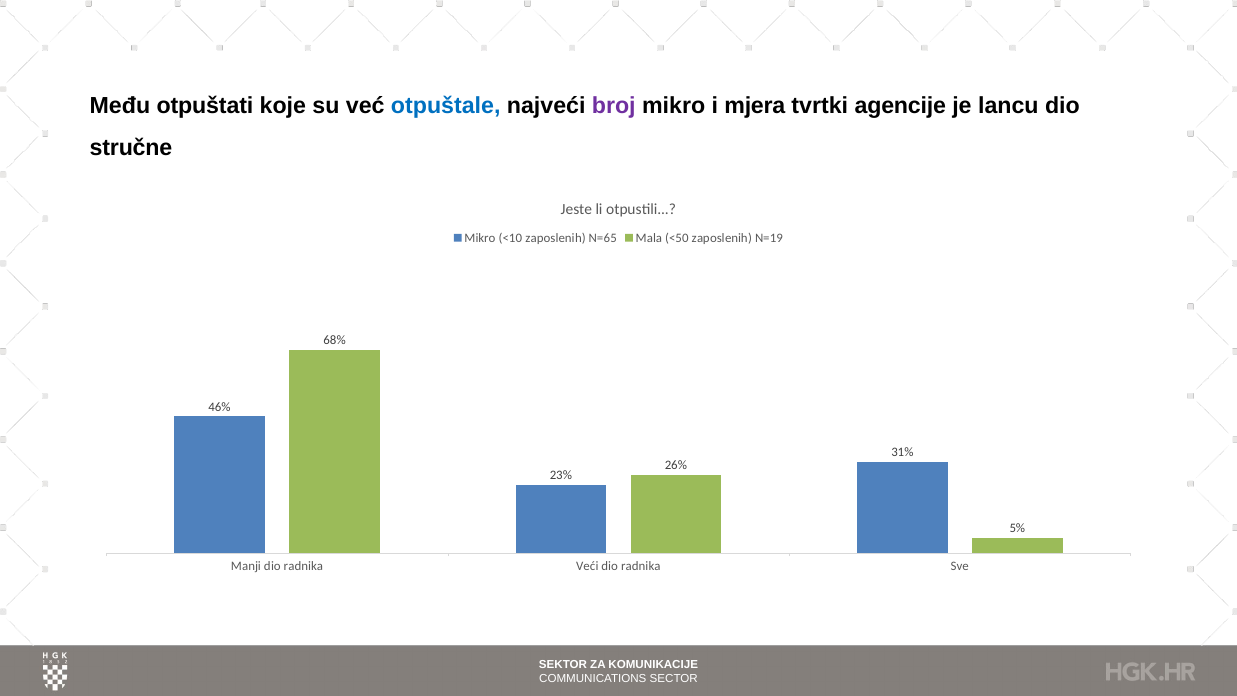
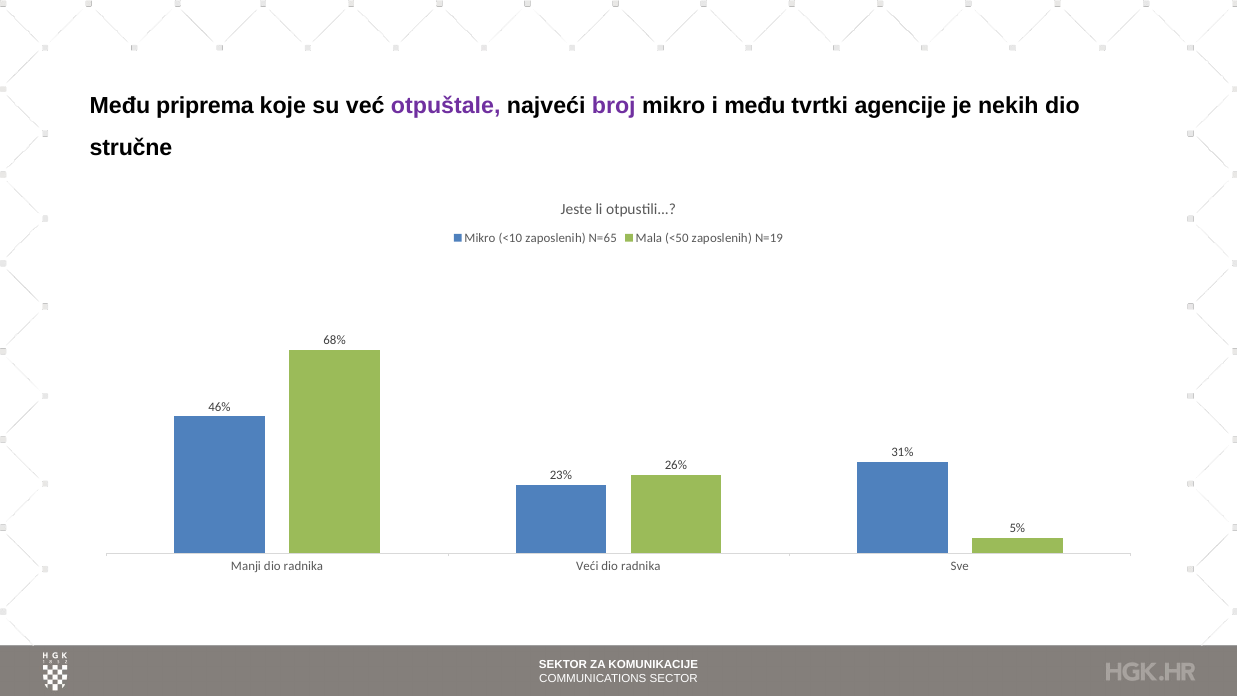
otpuštati: otpuštati -> priprema (205, 106)
otpuštale colour: blue -> purple (446, 106)
i mjera: mjera -> među (755, 106)
lancu: lancu -> nekih (1008, 106)
